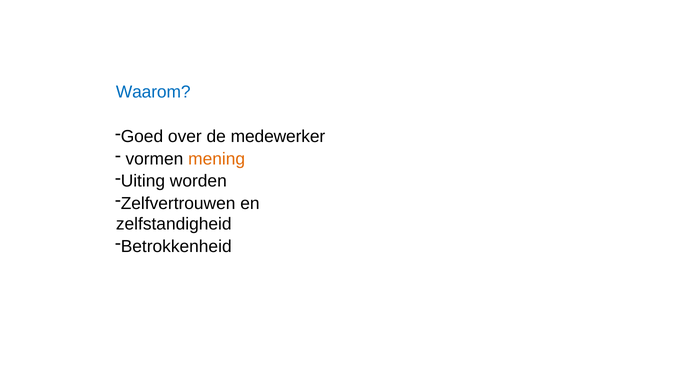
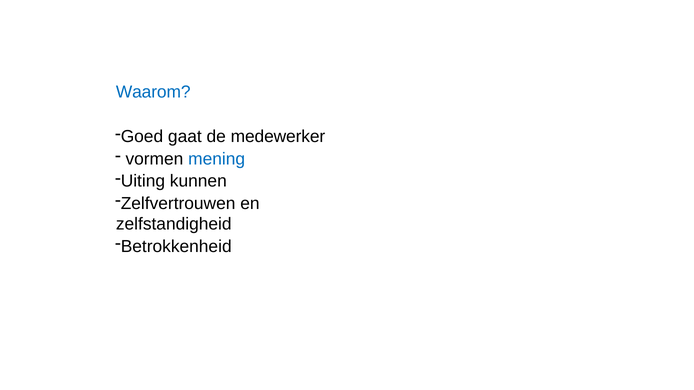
over: over -> gaat (185, 137)
mening colour: orange -> blue (217, 159)
worden: worden -> kunnen (198, 181)
